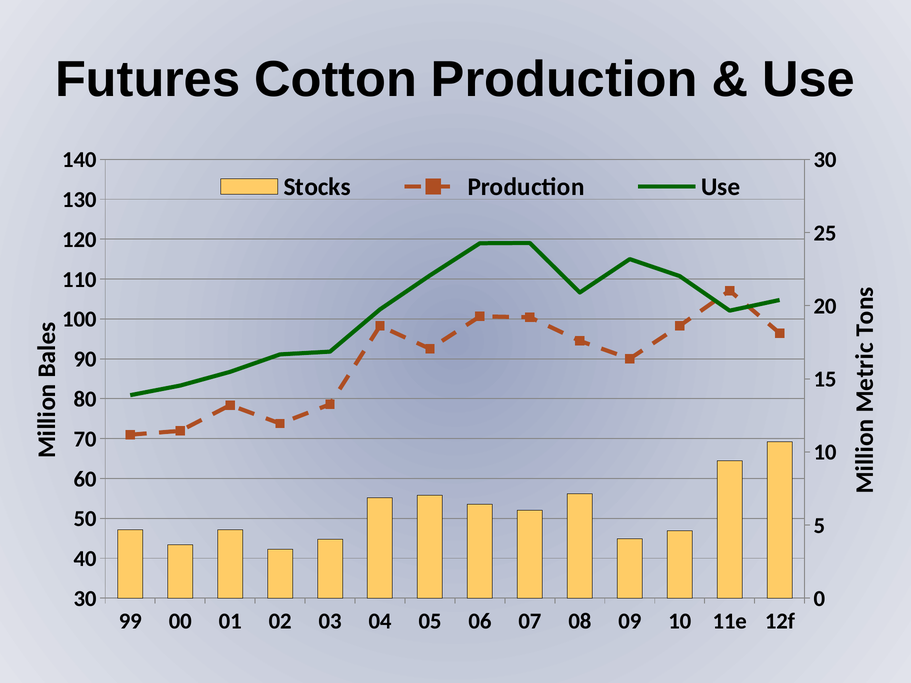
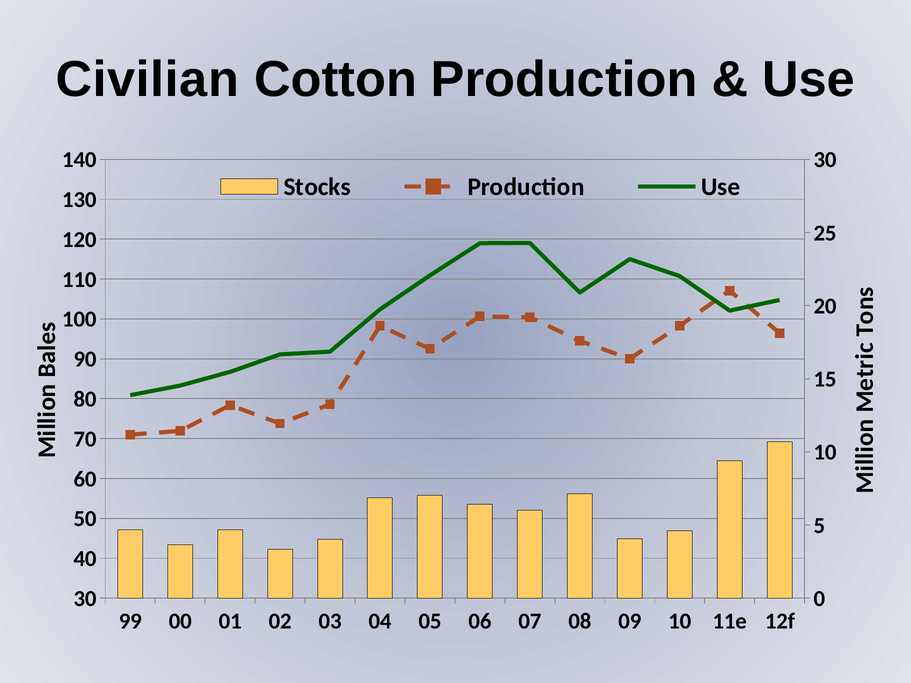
Futures: Futures -> Civilian (147, 79)
